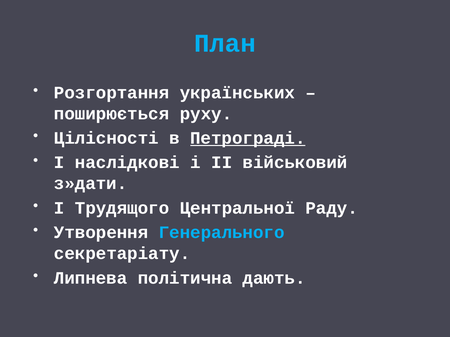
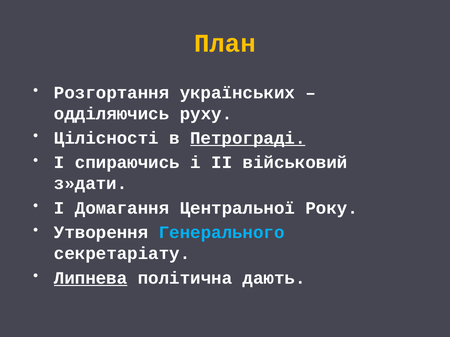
План colour: light blue -> yellow (225, 43)
поширюється: поширюється -> одділяючись (112, 114)
наслідкові: наслідкові -> спираючись (127, 163)
Трудящого: Трудящого -> Домагання (122, 208)
Раду: Раду -> Року (332, 208)
Липнева underline: none -> present (91, 278)
